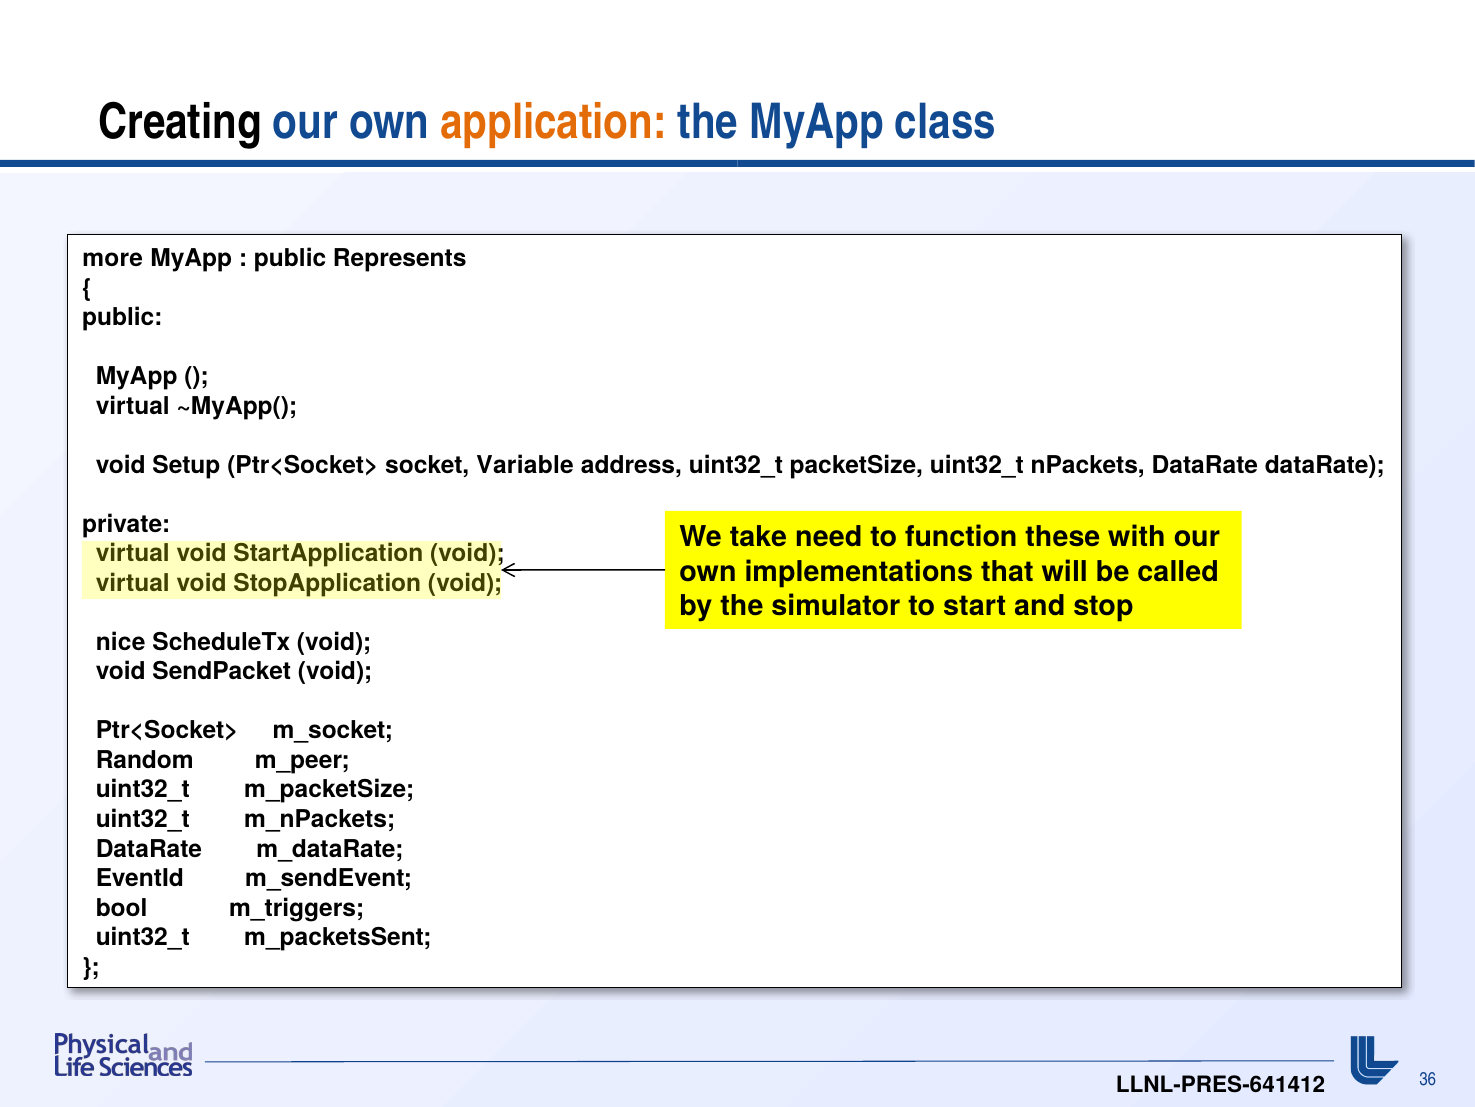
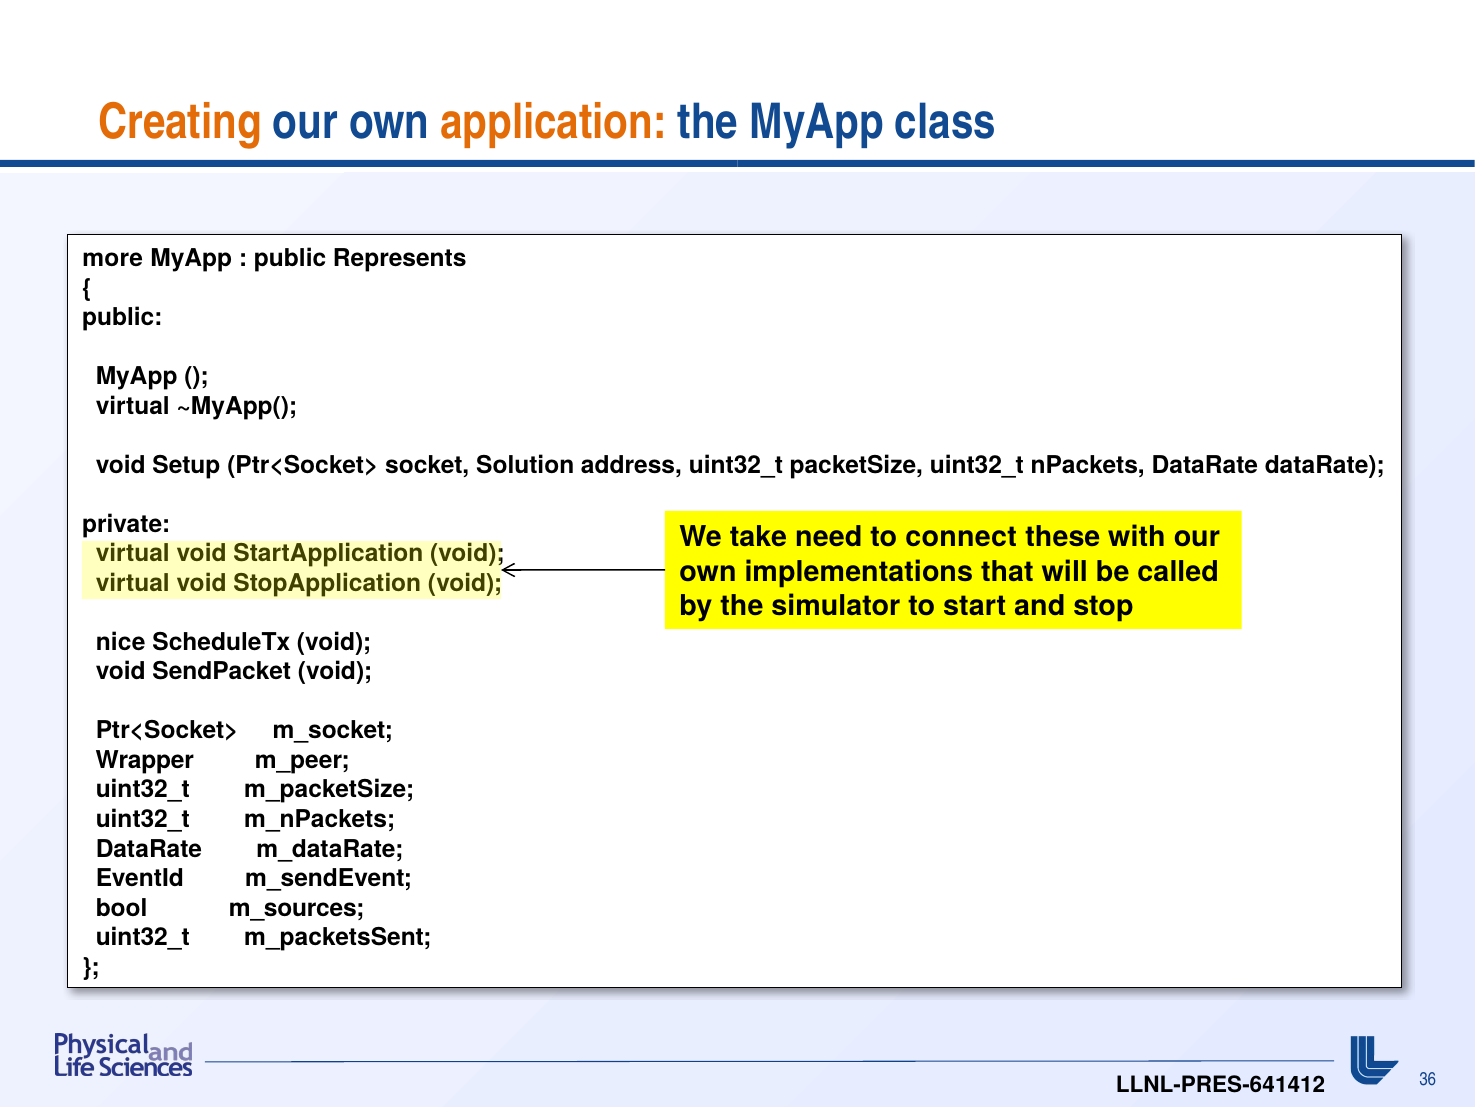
Creating colour: black -> orange (180, 122)
Variable: Variable -> Solution (525, 465)
function: function -> connect (961, 537)
Random: Random -> Wrapper (145, 760)
m_triggers: m_triggers -> m_sources (297, 907)
